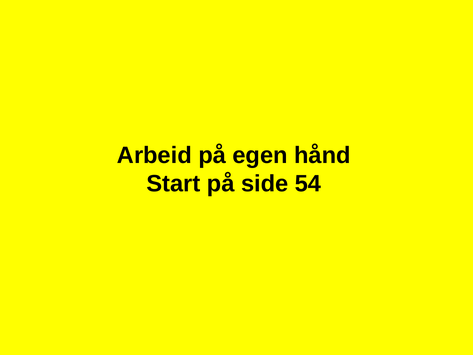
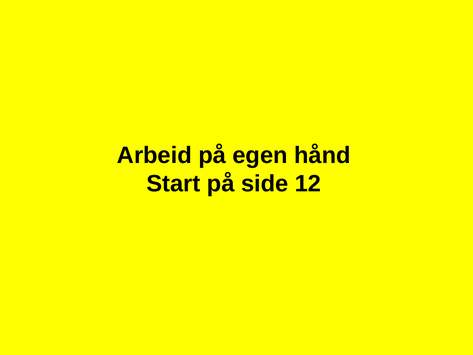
54: 54 -> 12 (308, 184)
